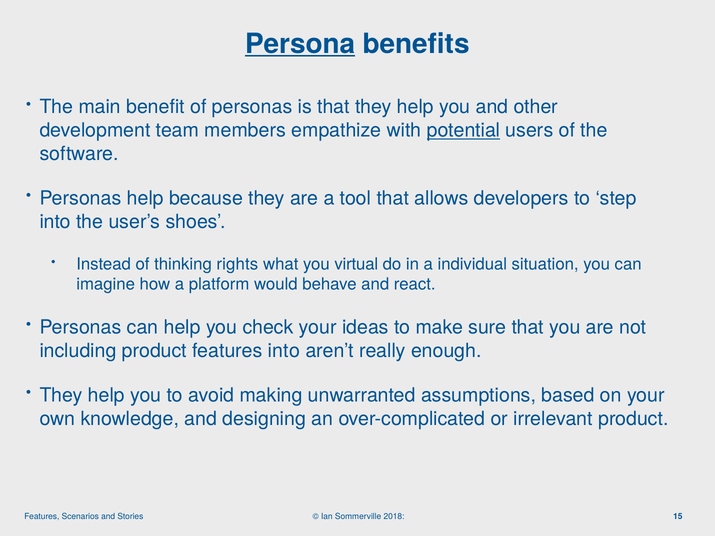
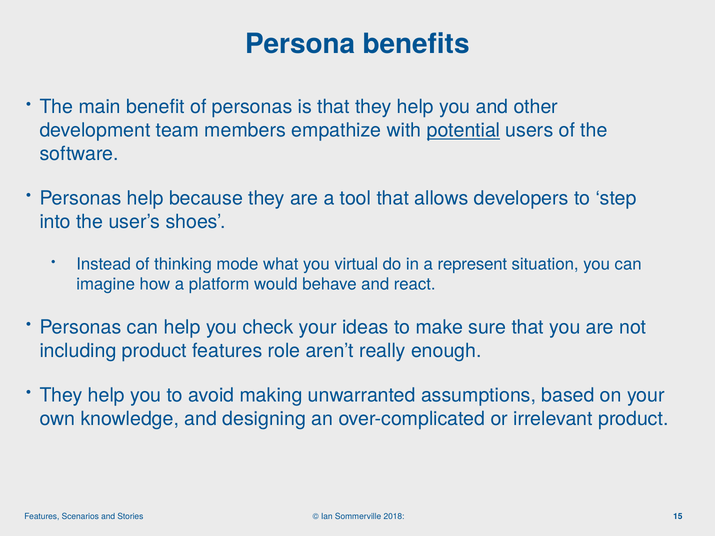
Persona underline: present -> none (300, 44)
rights: rights -> mode (237, 264)
individual: individual -> represent (472, 264)
features into: into -> role (284, 351)
